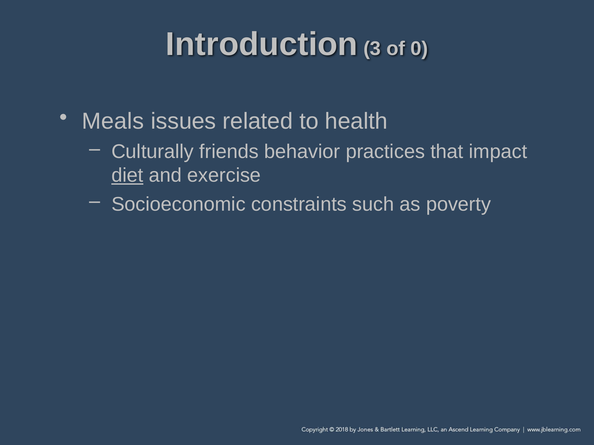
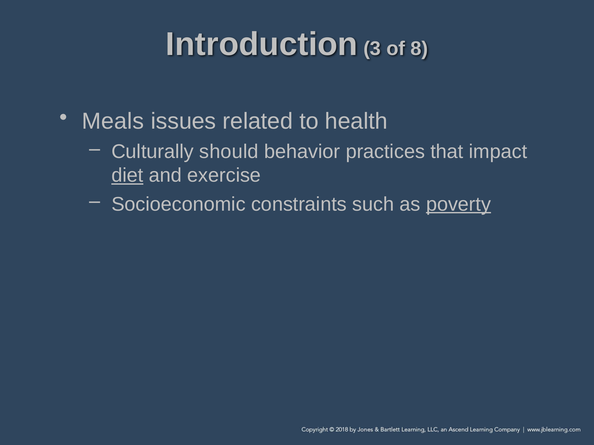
0: 0 -> 8 (419, 49)
friends: friends -> should (229, 152)
poverty underline: none -> present (458, 204)
